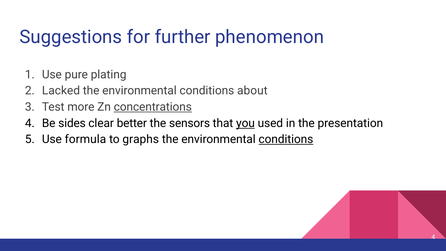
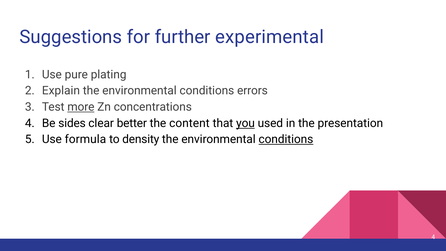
phenomenon: phenomenon -> experimental (270, 37)
Lacked: Lacked -> Explain (61, 91)
about: about -> errors (252, 91)
more underline: none -> present (81, 107)
concentrations underline: present -> none (153, 107)
sensors: sensors -> content (189, 123)
graphs: graphs -> density (141, 139)
